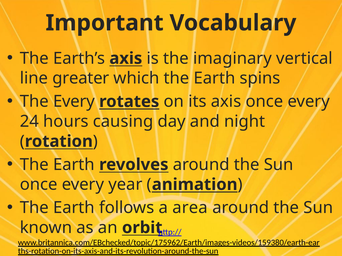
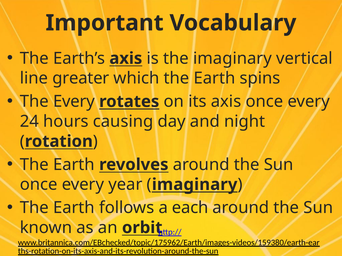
animation: animation -> imaginary (195, 185)
area: area -> each (190, 208)
